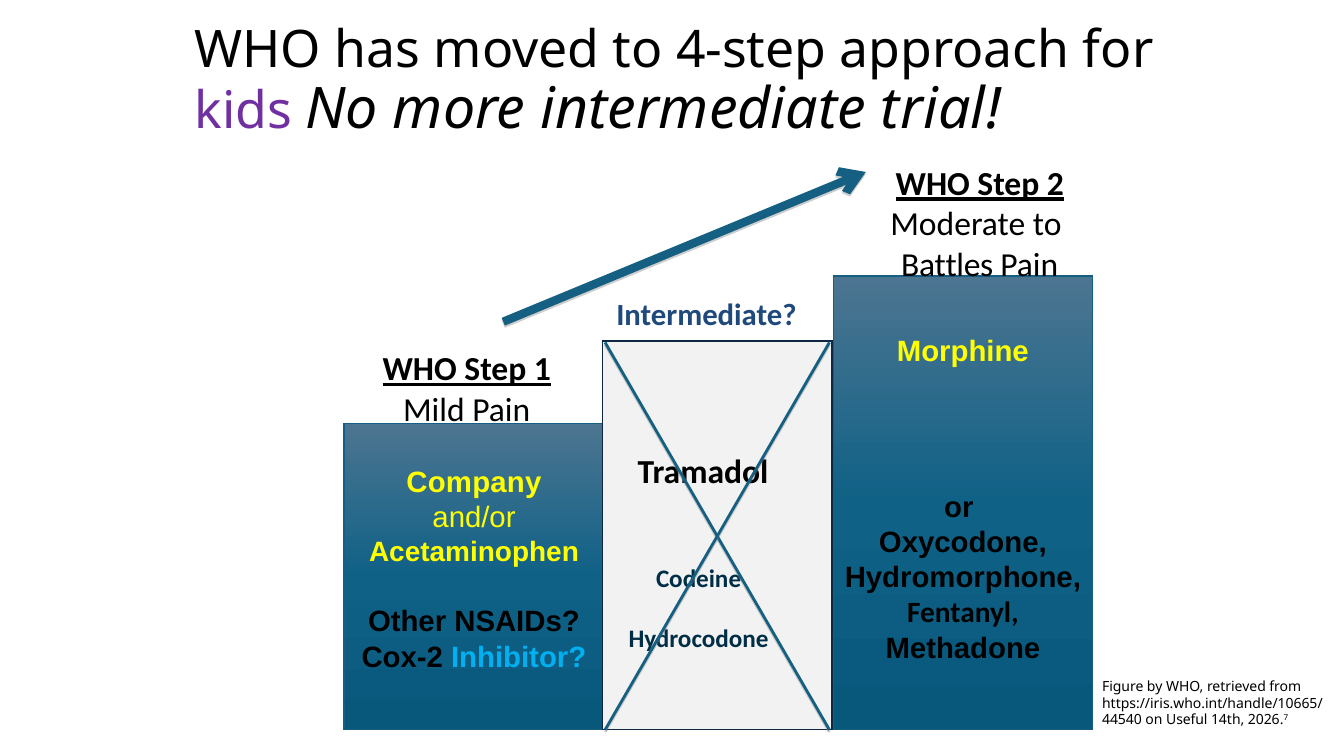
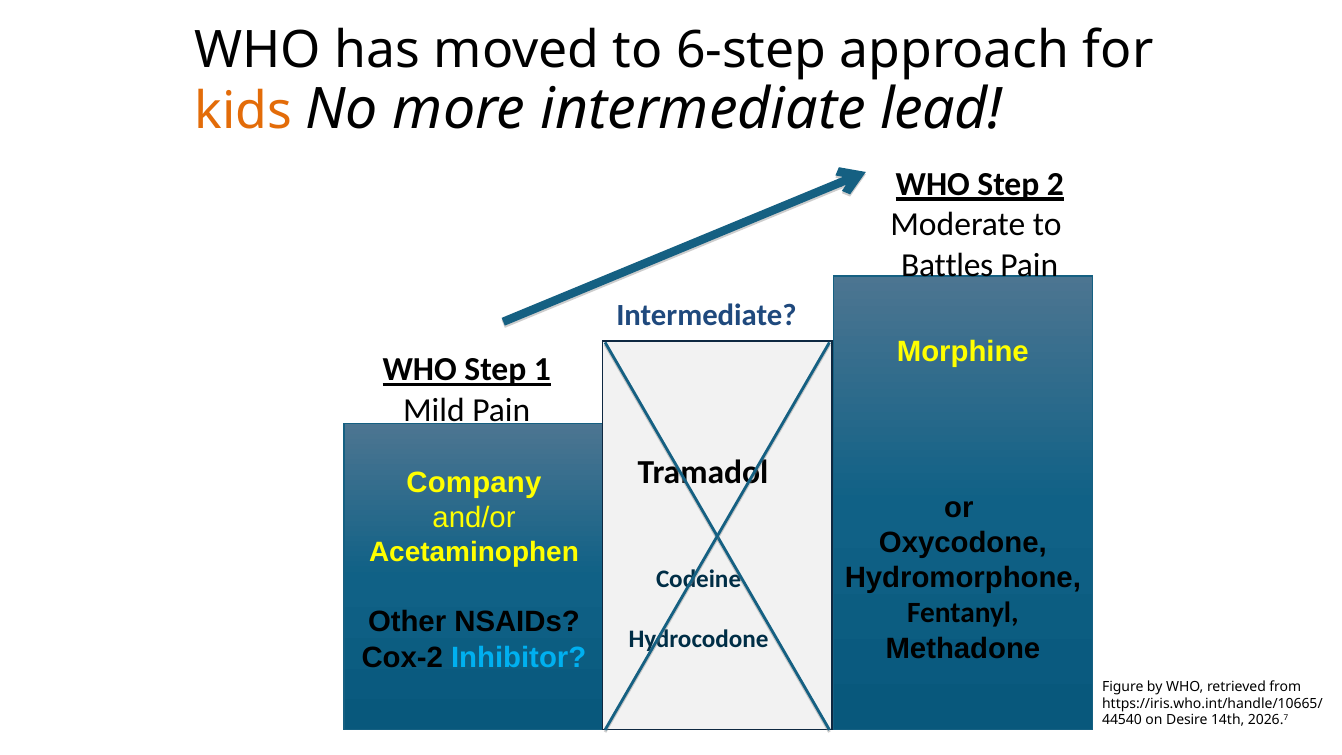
4-step: 4-step -> 6-step (751, 51)
kids colour: purple -> orange (243, 111)
trial: trial -> lead (941, 109)
Useful: Useful -> Desire (1187, 720)
